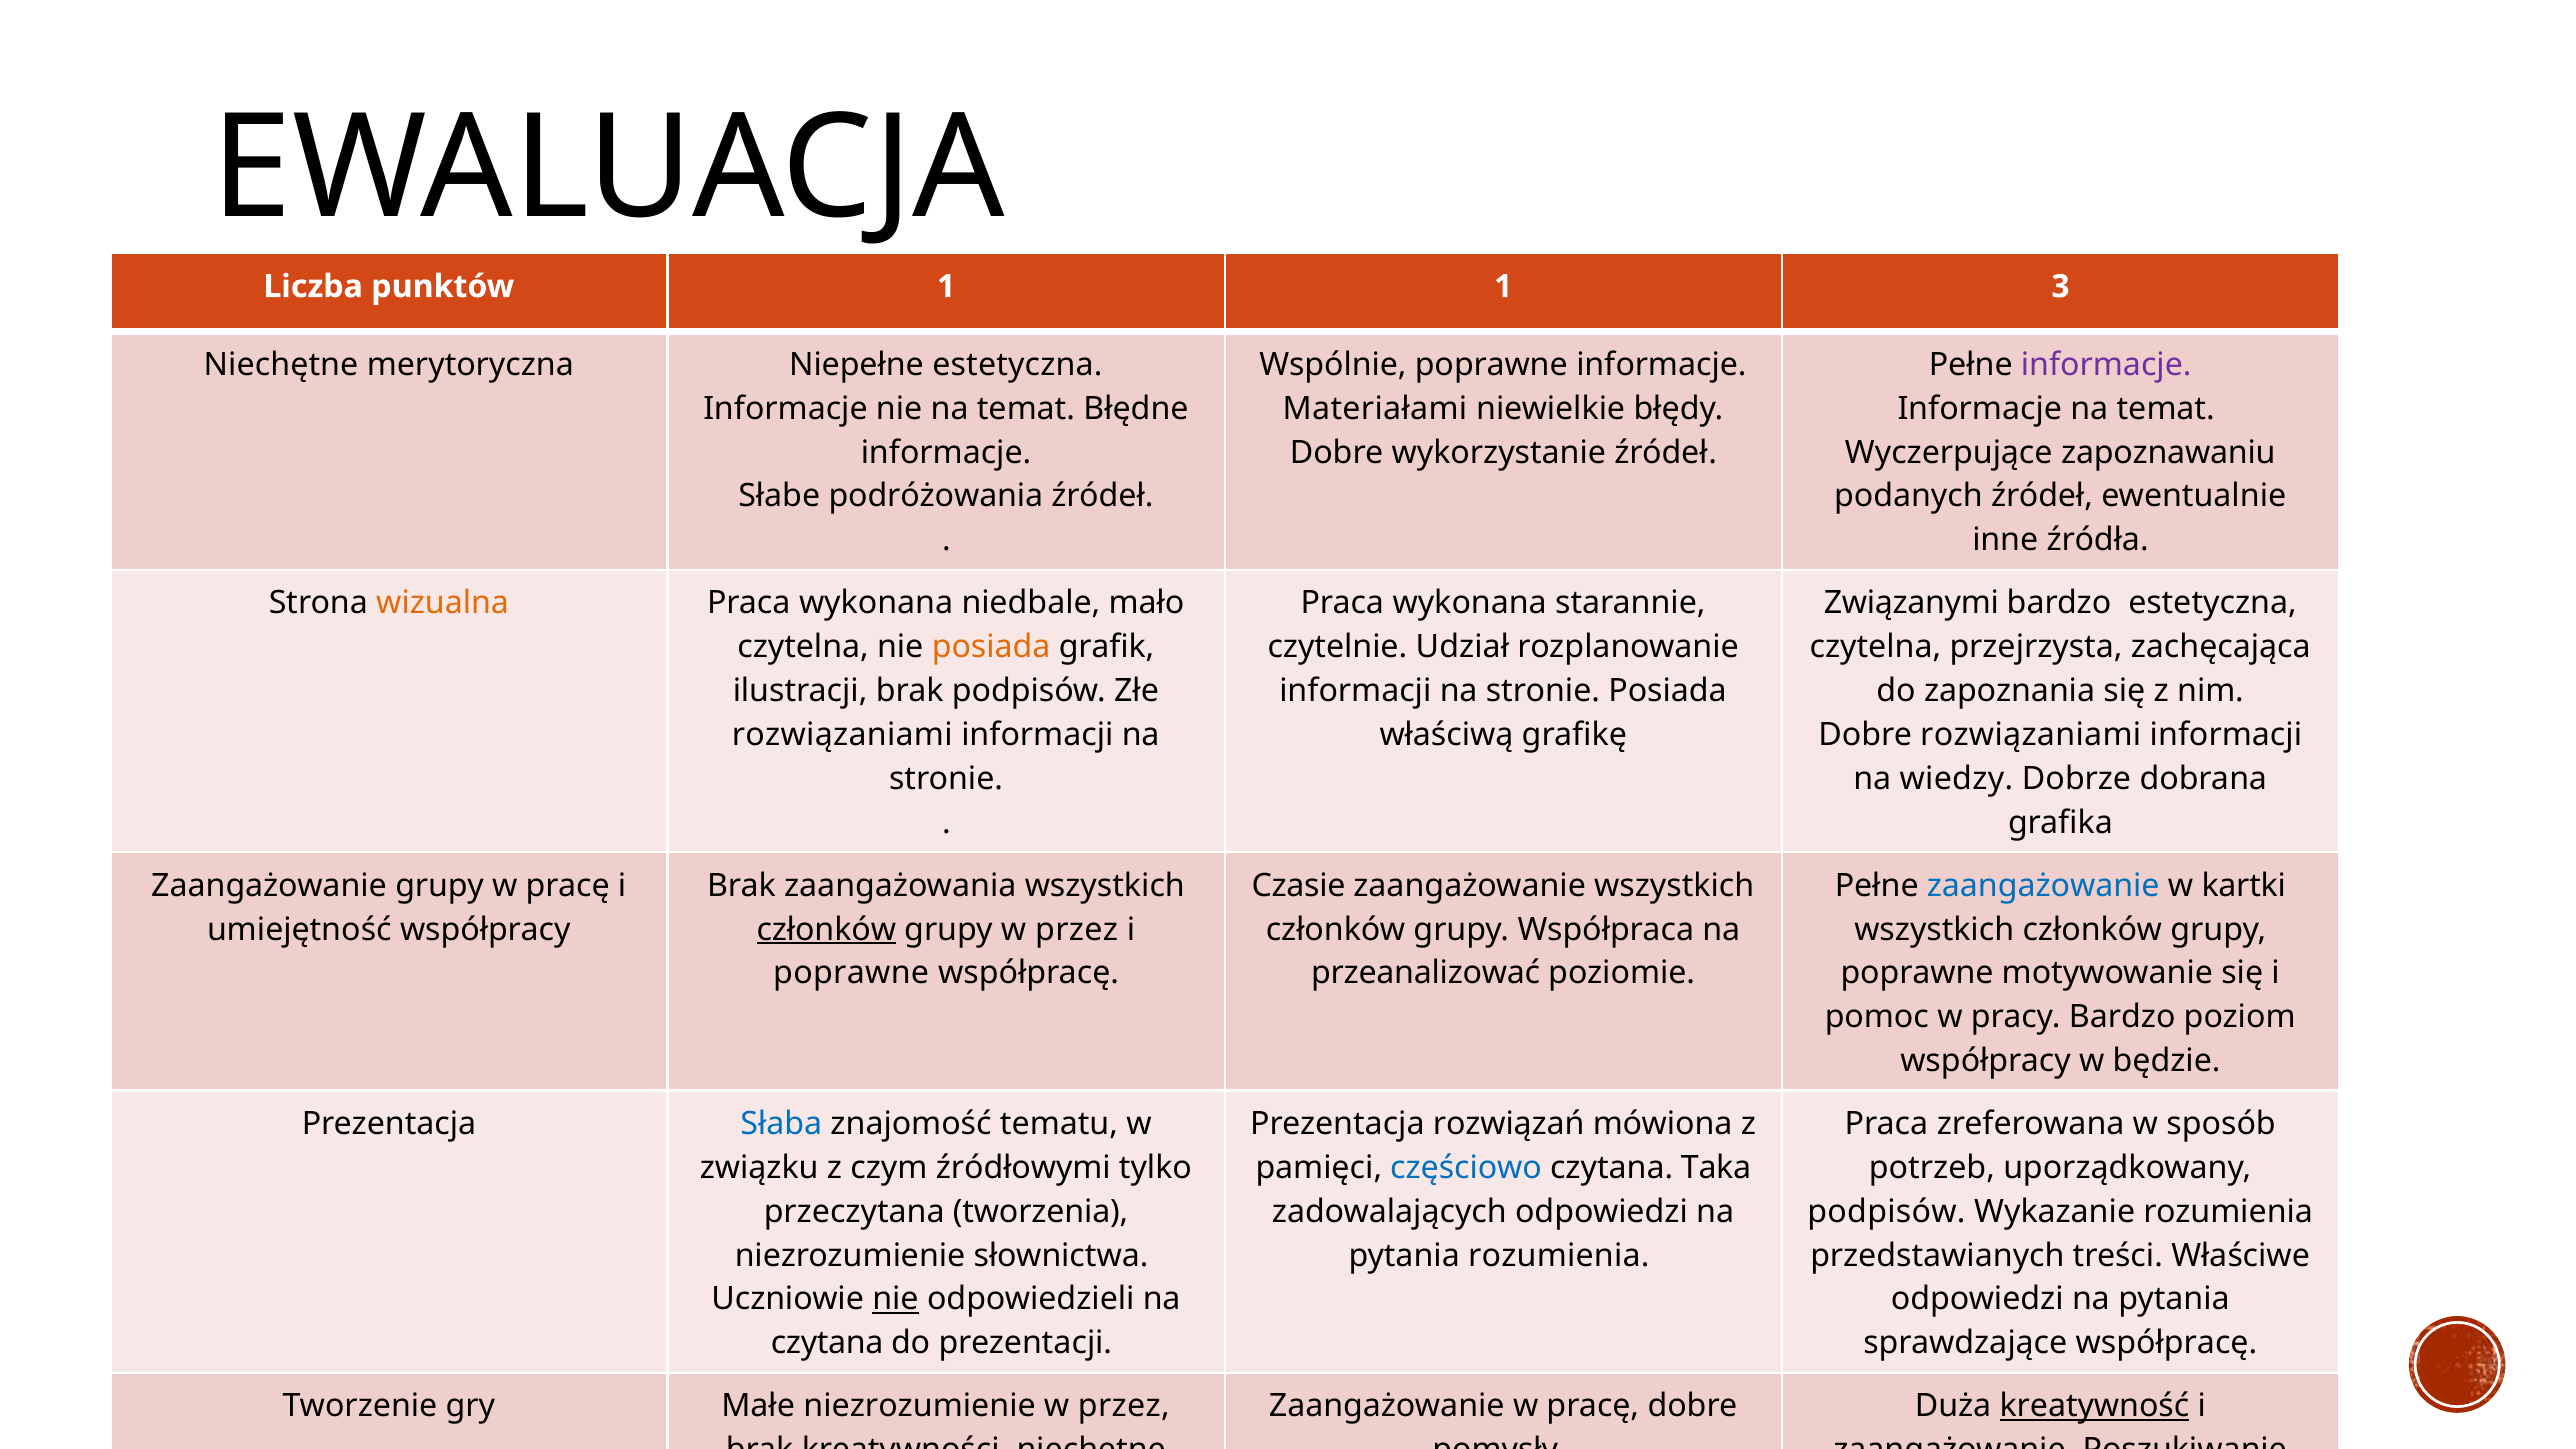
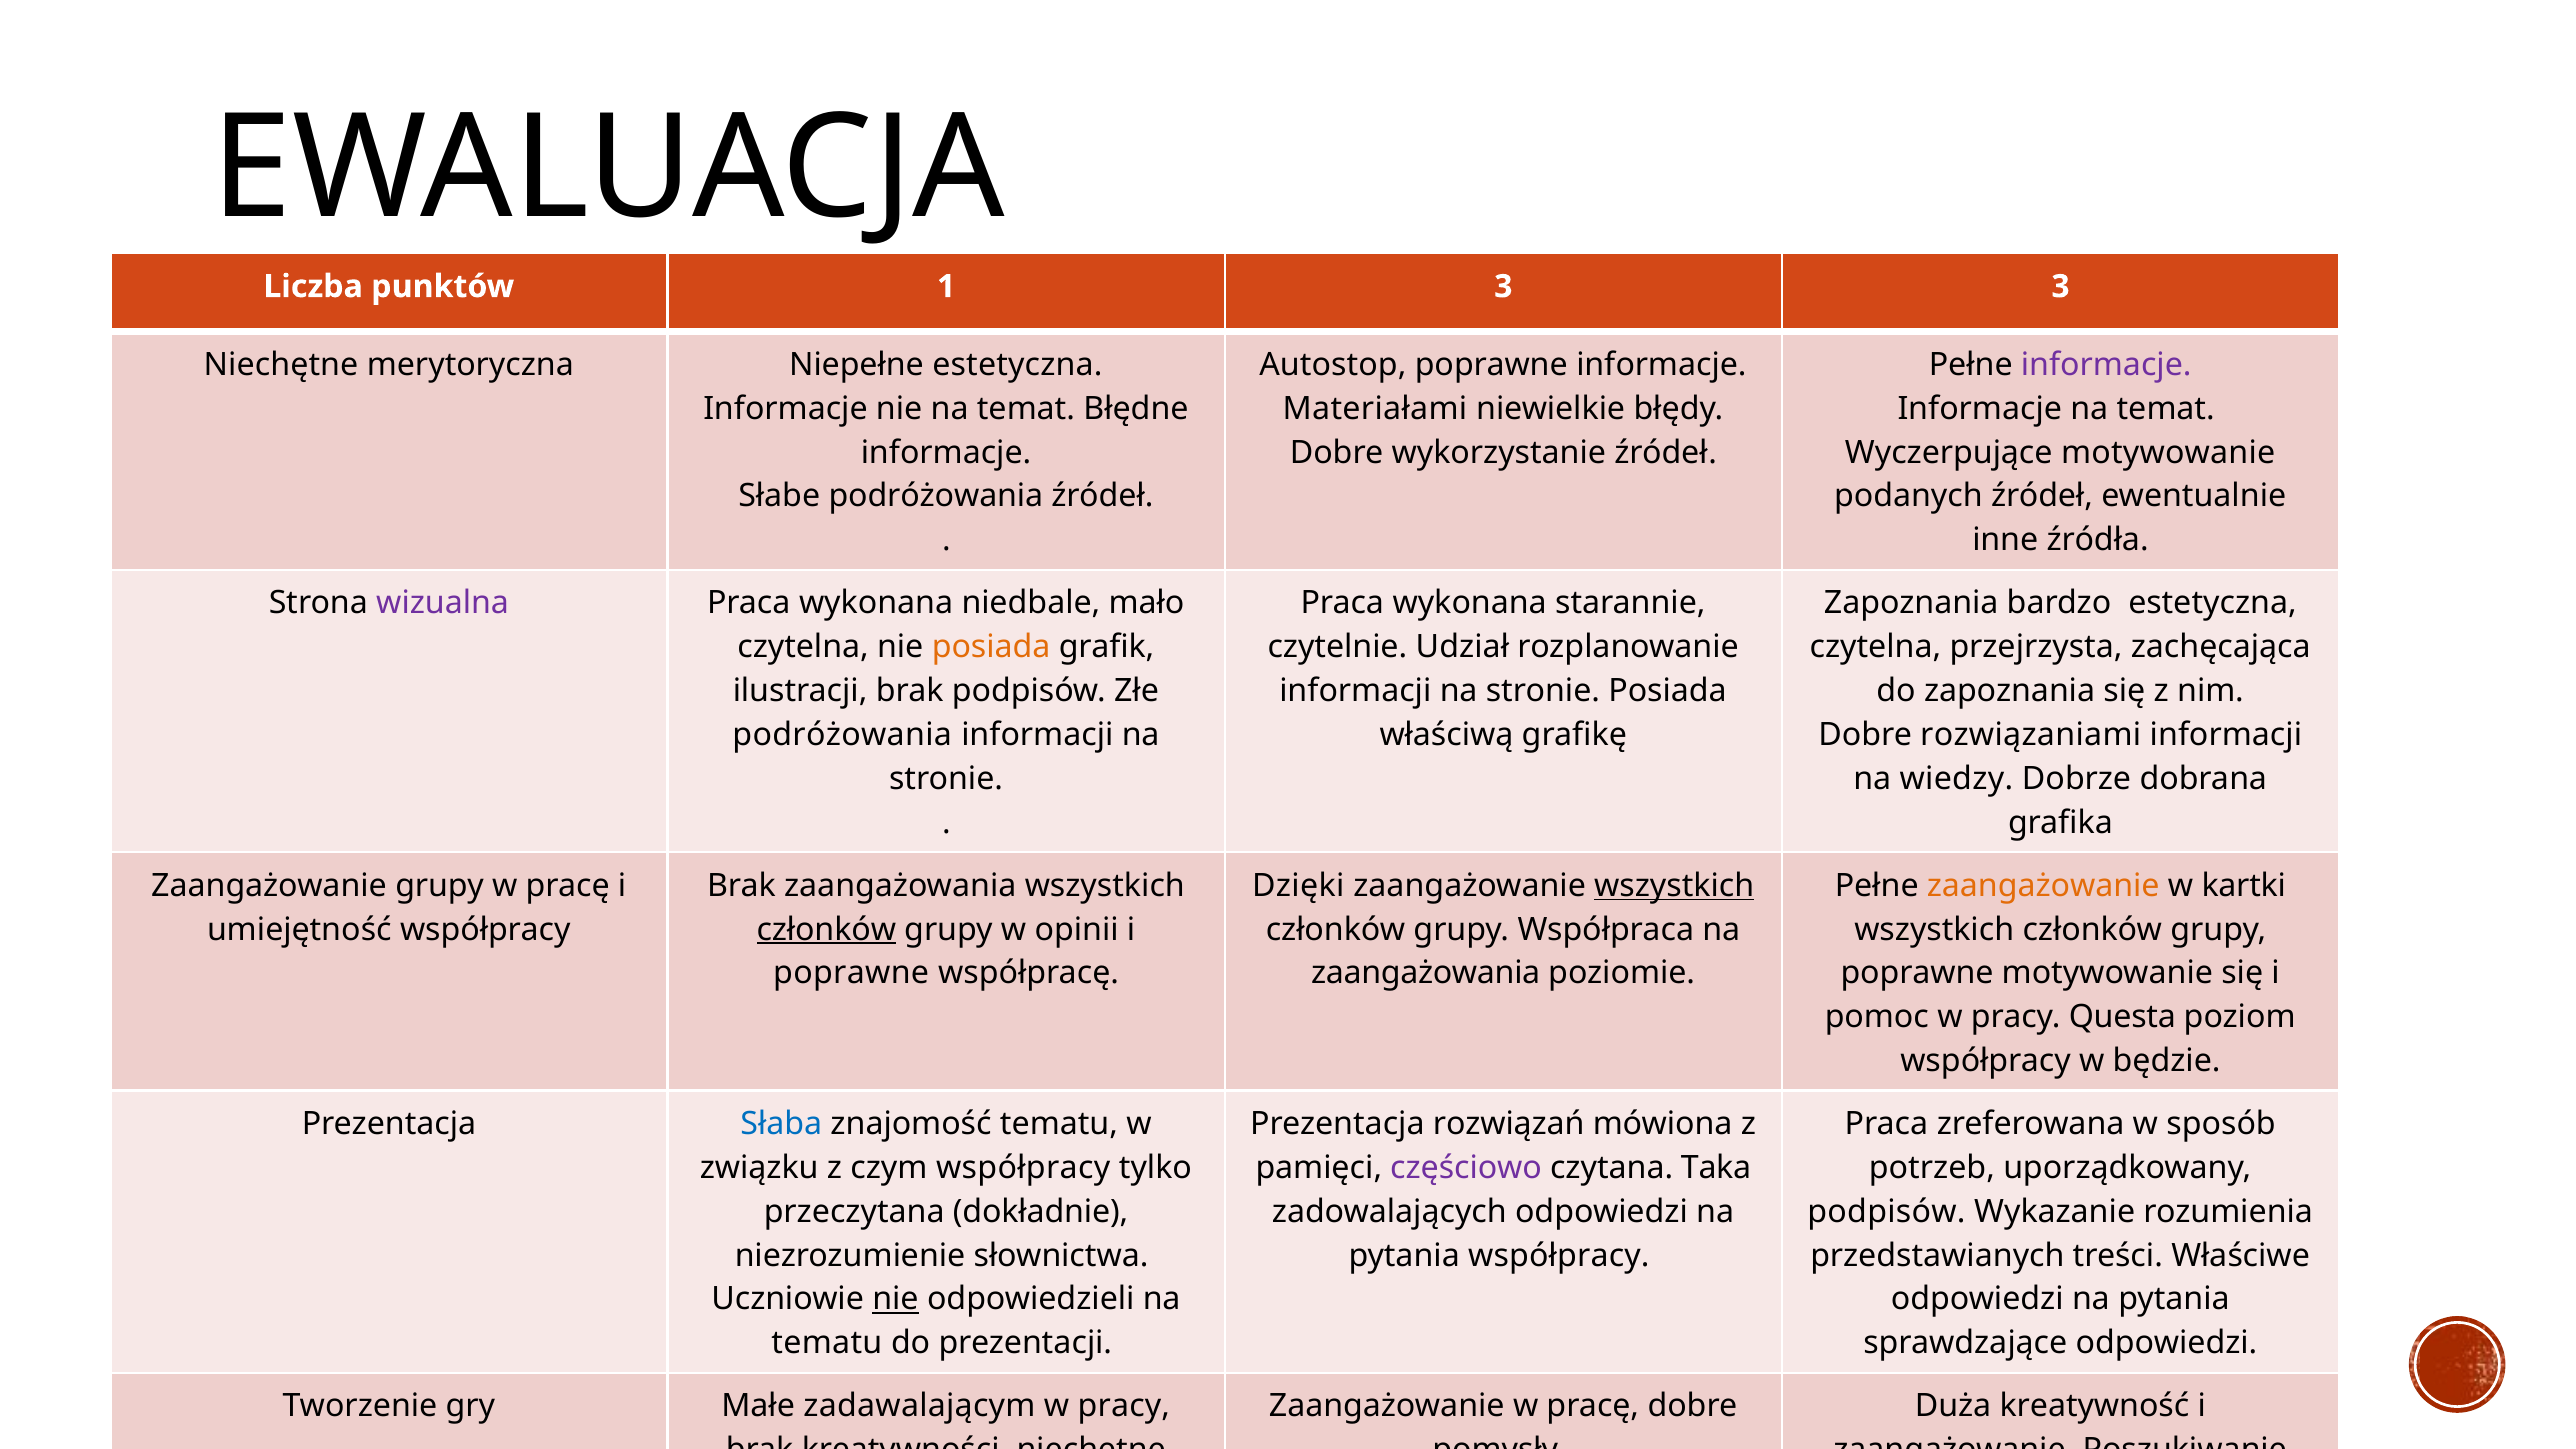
1 1: 1 -> 3 (1503, 287)
Wspólnie: Wspólnie -> Autostop (1333, 365)
Wyczerpujące zapoznawaniu: zapoznawaniu -> motywowanie (2168, 453)
wizualna colour: orange -> purple (443, 603)
Związanymi: Związanymi -> Zapoznania (1911, 603)
rozwiązaniami: rozwiązaniami -> podróżowania (842, 735)
Czasie: Czasie -> Dzięki (1298, 886)
wszystkich underline: none -> present (1674, 886)
zaangażowanie colour: blue -> orange (2043, 886)
grupy w przez: przez -> opinii (1077, 929)
przeanalizować: przeanalizować -> zaangażowania (1426, 973)
pracy Bardzo: Bardzo -> Questa (2122, 1017)
czym źródłowymi: źródłowymi -> współpracy (1023, 1168)
częściowo colour: blue -> purple (1466, 1168)
tworzenia: tworzenia -> dokładnie (1041, 1212)
pytania rozumienia: rozumienia -> współpracy (1559, 1256)
czytana: czytana -> tematu (827, 1343)
sprawdzające współpracę: współpracę -> odpowiedzi (2166, 1343)
Małe niezrozumienie: niezrozumienie -> zadawalającym (919, 1406)
przez: przez -> pracy (1124, 1406)
kreatywność underline: present -> none (2094, 1406)
